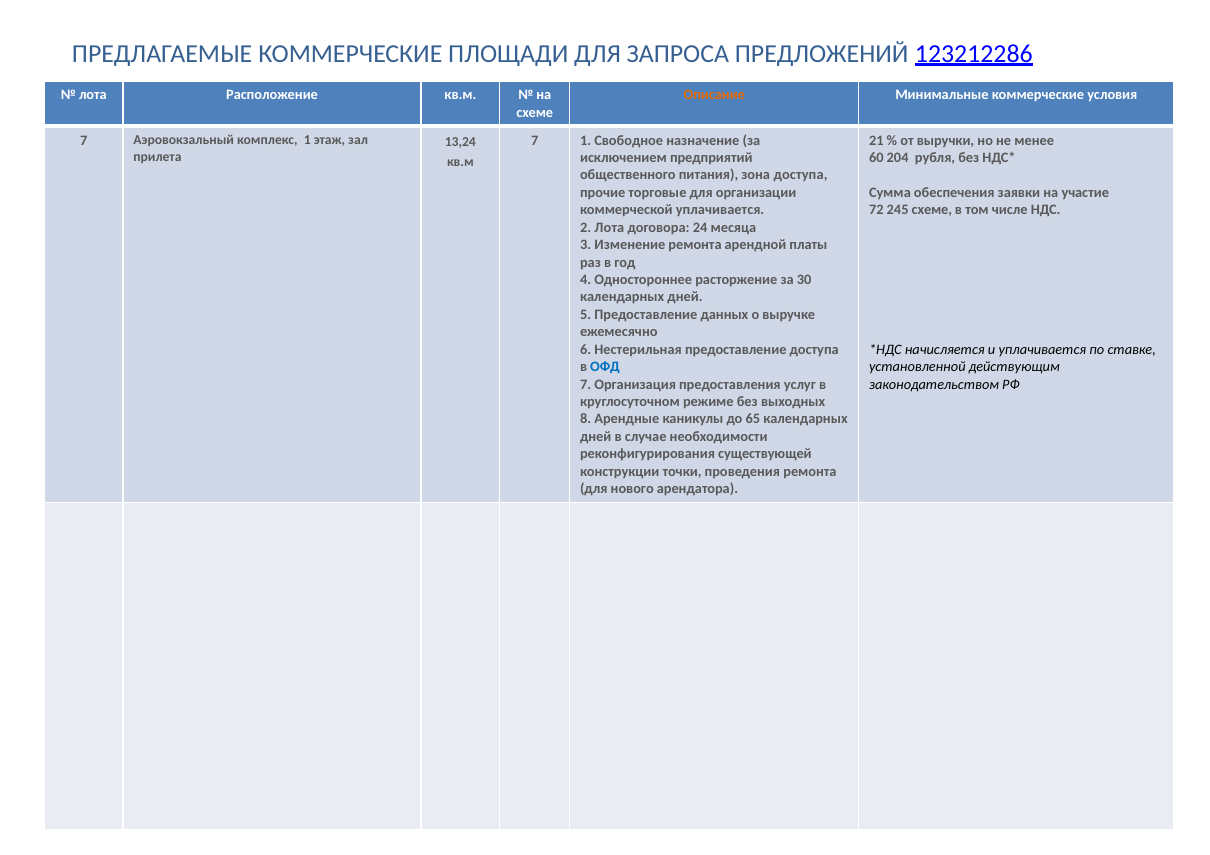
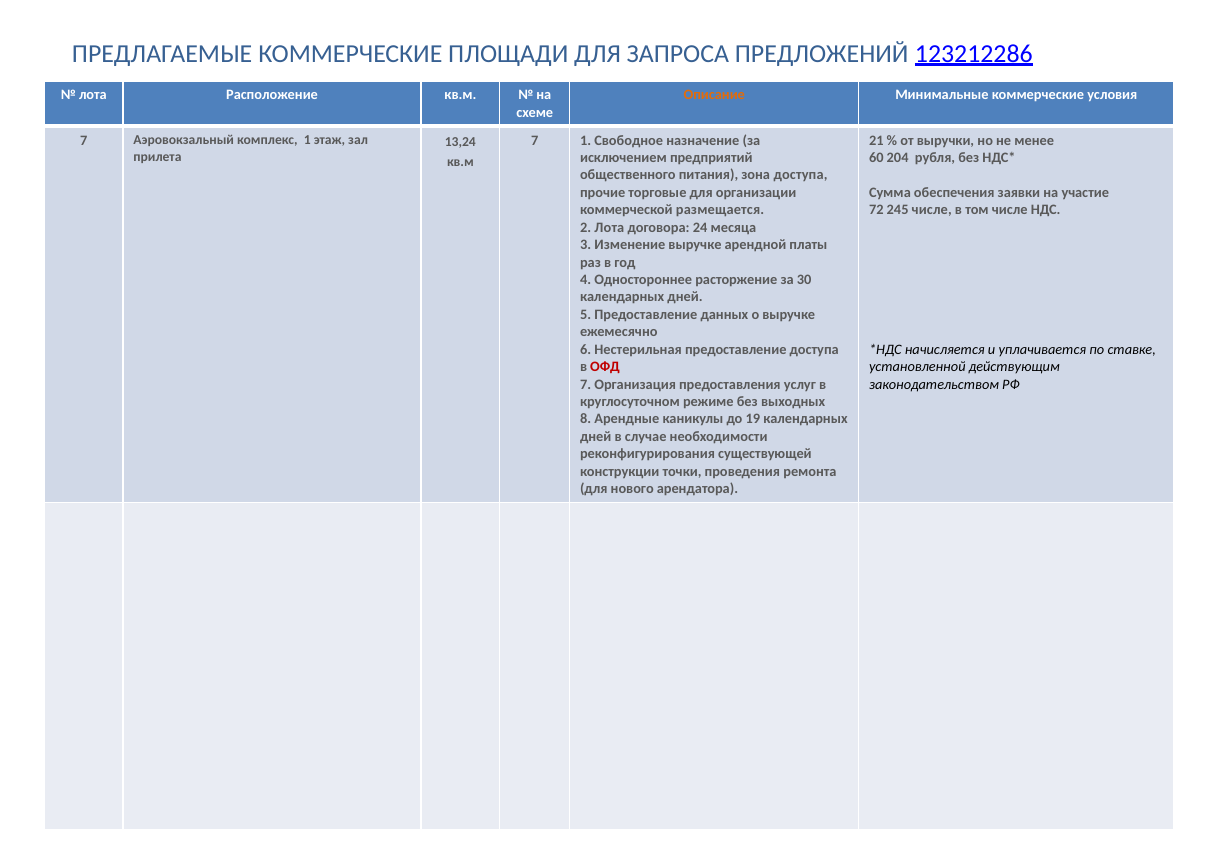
коммерческой уплачивается: уплачивается -> размещается (720, 210)
245 схеме: схеме -> числе (932, 210)
Изменение ремонта: ремонта -> выручке (695, 245)
ОФД colour: blue -> red (605, 367)
65: 65 -> 19 (753, 419)
